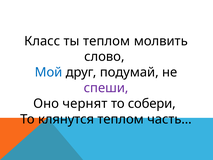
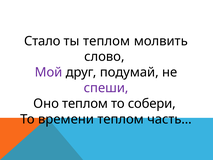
Класс: Класс -> Стало (42, 41)
Мой colour: blue -> purple (49, 72)
Оно чернят: чернят -> теплом (85, 103)
клянутся: клянутся -> времени (66, 119)
